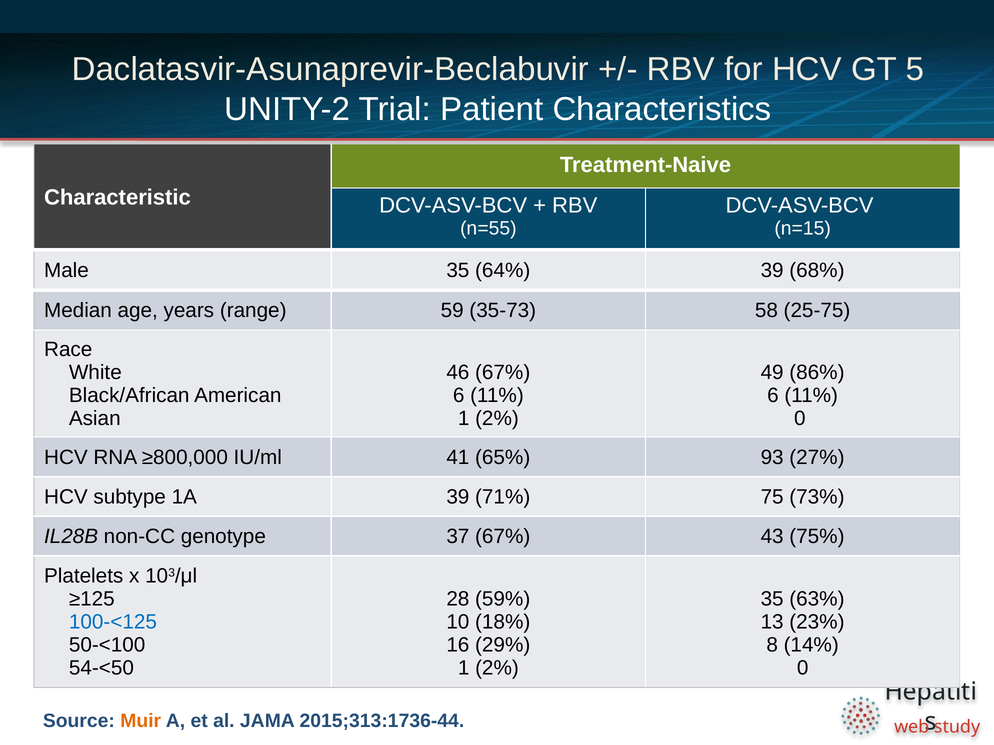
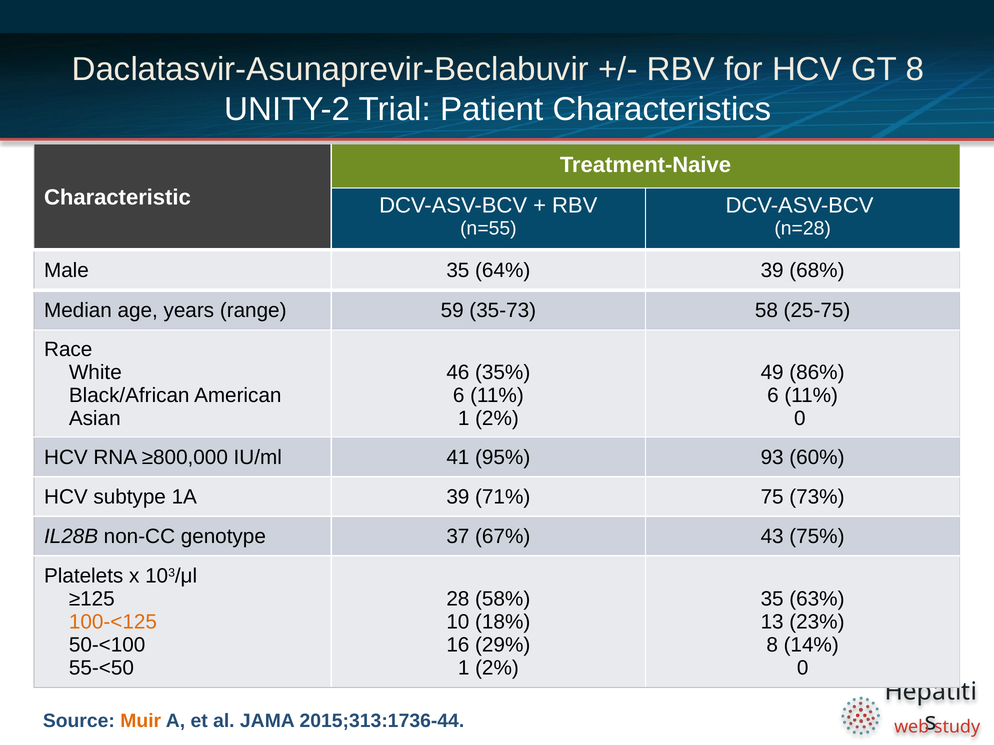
GT 5: 5 -> 8 (915, 69)
n=15: n=15 -> n=28 (803, 229)
46 67%: 67% -> 35% (503, 373)
65%: 65% -> 95% (503, 458)
27%: 27% -> 60% (817, 458)
59%: 59% -> 58% (503, 599)
100-<125 colour: blue -> orange (113, 622)
54-<50: 54-<50 -> 55-<50 (101, 668)
